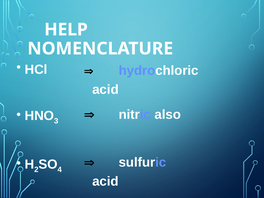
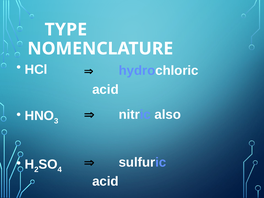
HELP: HELP -> TYPE (66, 30)
